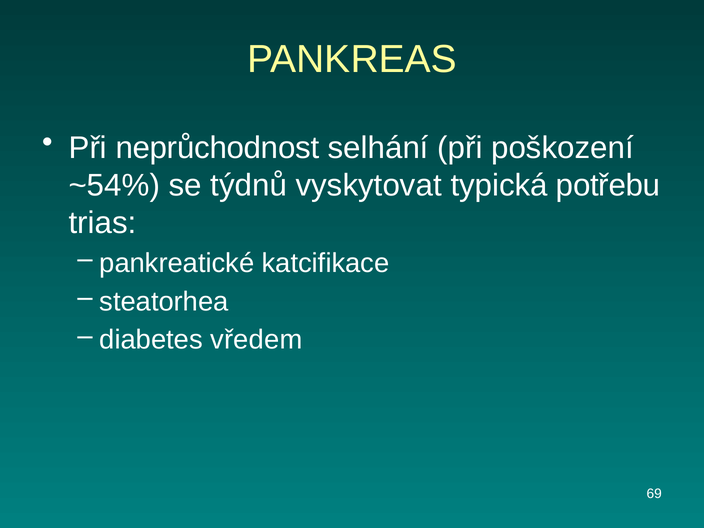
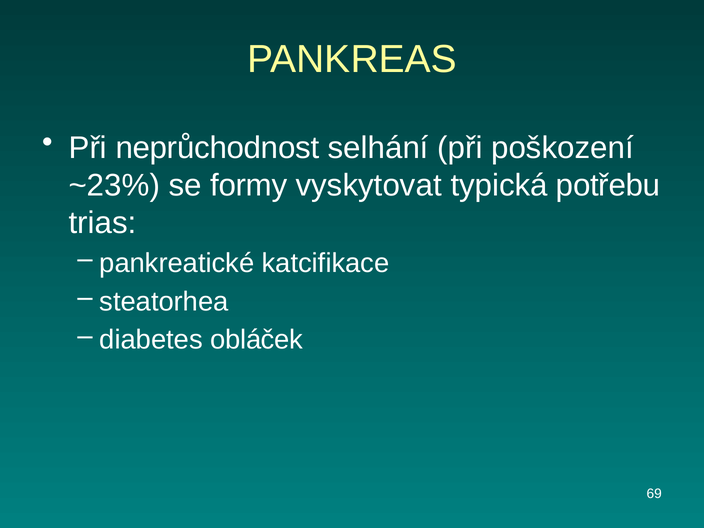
~54%: ~54% -> ~23% (114, 185)
týdnů: týdnů -> formy (249, 185)
vředem: vředem -> obláček (257, 340)
